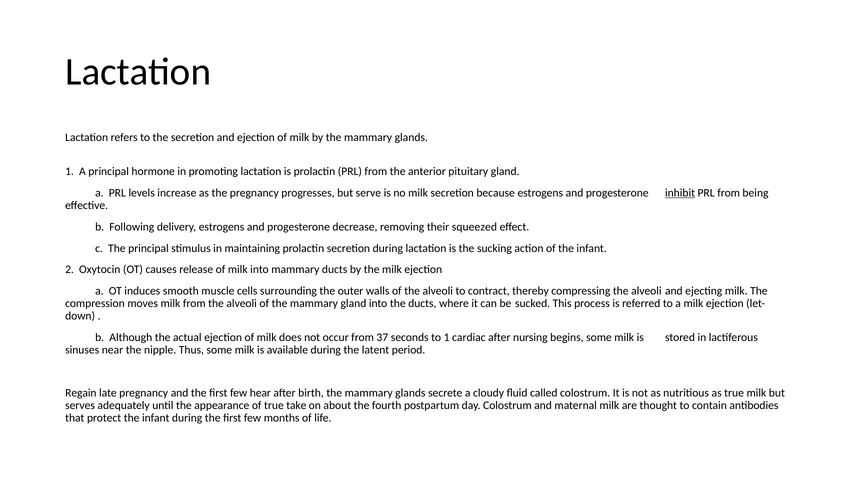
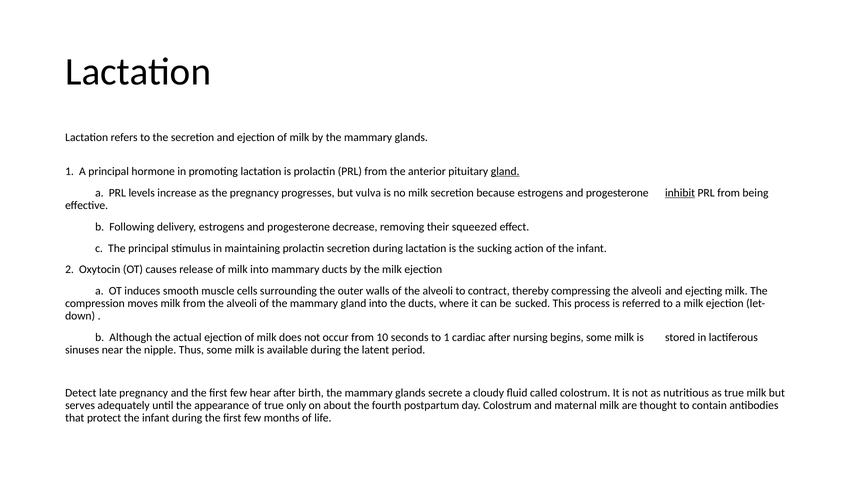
gland underline: none -> present (505, 171)
serve: serve -> vulva (368, 193)
37: 37 -> 10 (382, 338)
Regain: Regain -> Detect (81, 393)
take: take -> only (296, 405)
